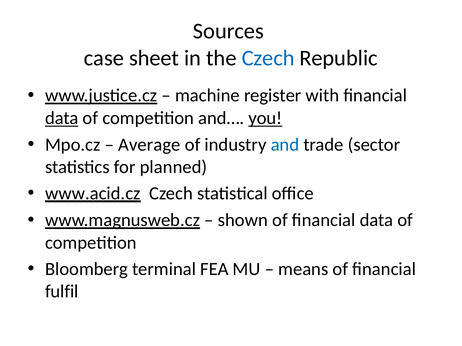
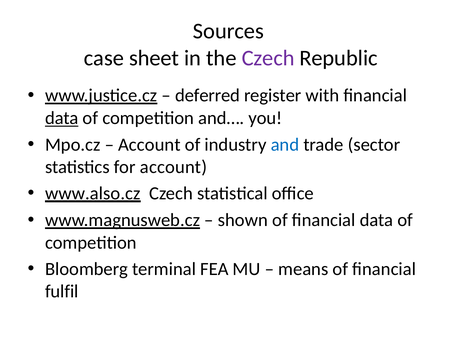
Czech colour: blue -> purple (268, 58)
machine: machine -> deferred (208, 96)
you underline: present -> none (265, 118)
Average: Average -> Account (149, 145)
for planned: planned -> account (173, 167)
www.acid.cz: www.acid.cz -> www.also.cz (93, 194)
